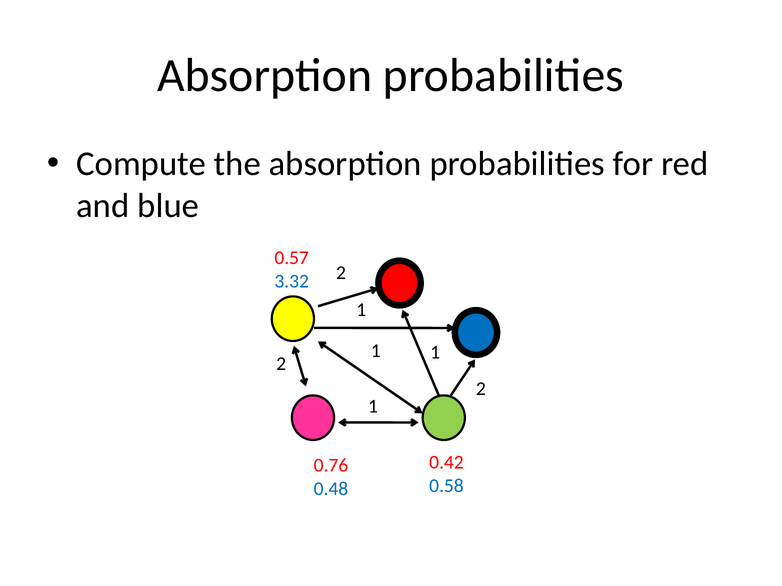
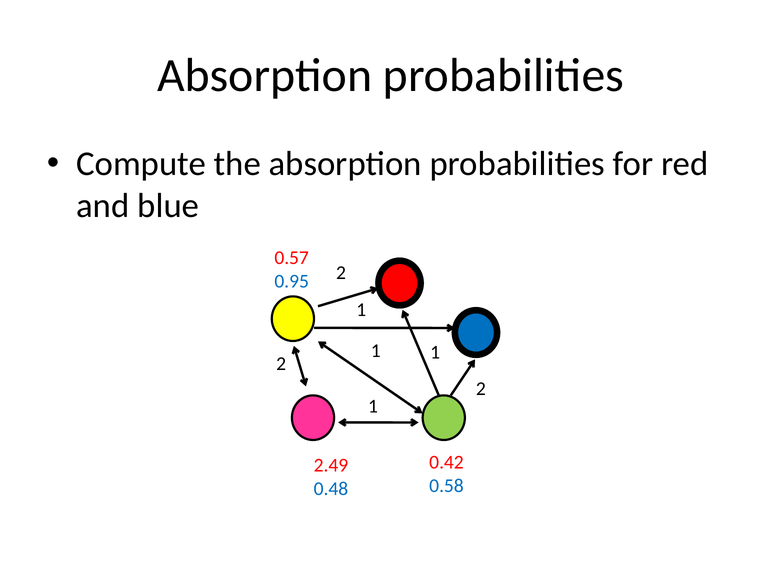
3.32: 3.32 -> 0.95 (292, 282)
0.76: 0.76 -> 2.49 (331, 466)
